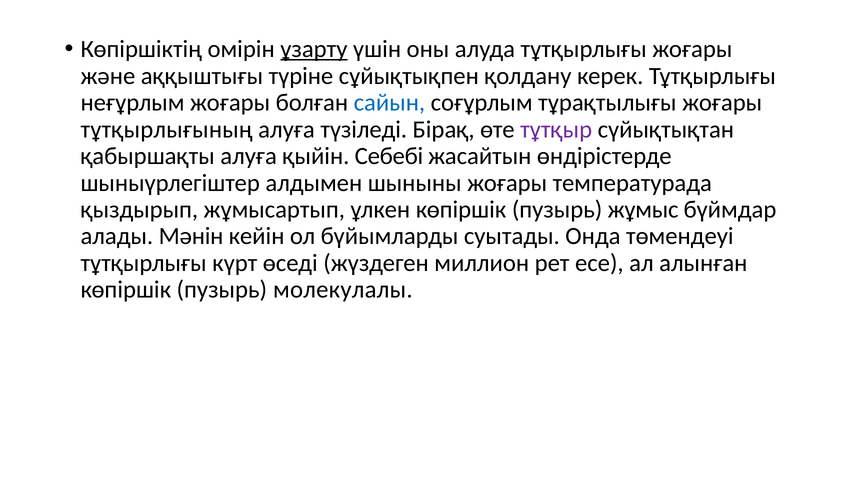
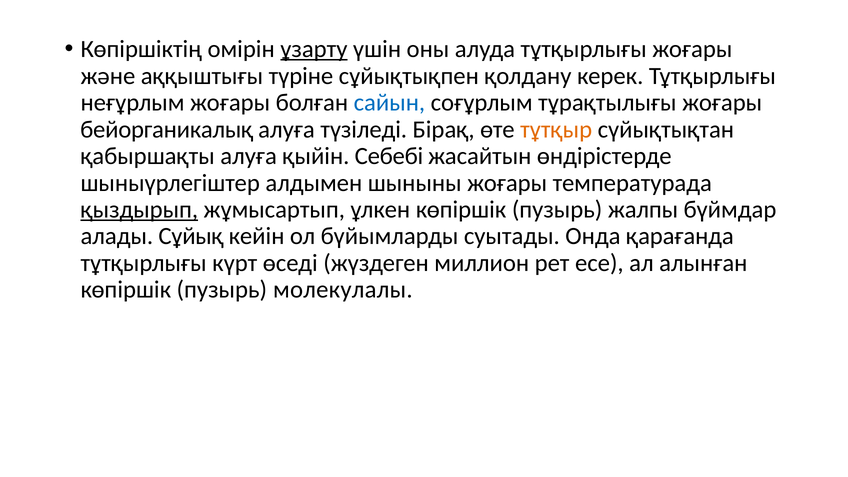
тұтқырлығының: тұтқырлығының -> бейорганикалық (167, 129)
тұтқыр colour: purple -> orange (556, 129)
қыздырып underline: none -> present (139, 210)
жұмыс: жұмыс -> жалпы (643, 210)
Мәнін: Мәнін -> Сұйық (191, 236)
төмендеуі: төмендеуі -> қарағанда (680, 236)
